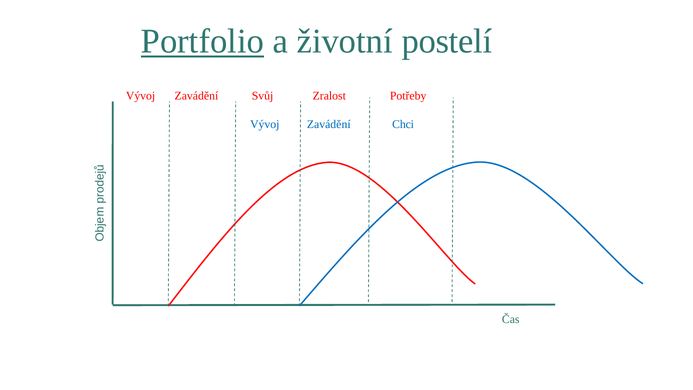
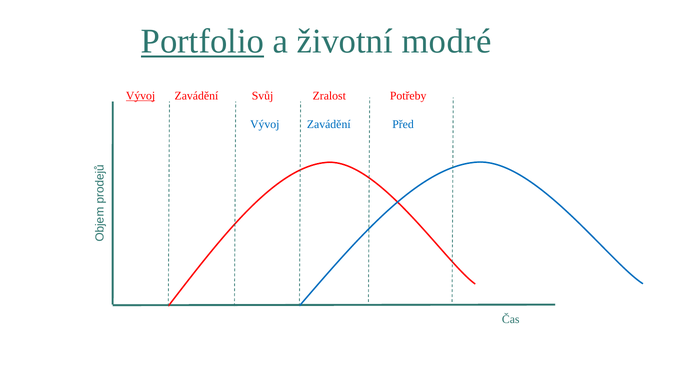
postelí: postelí -> modré (447, 41)
Vývoj underline: none -> present (141, 96)
Chci: Chci -> Před (403, 124)
